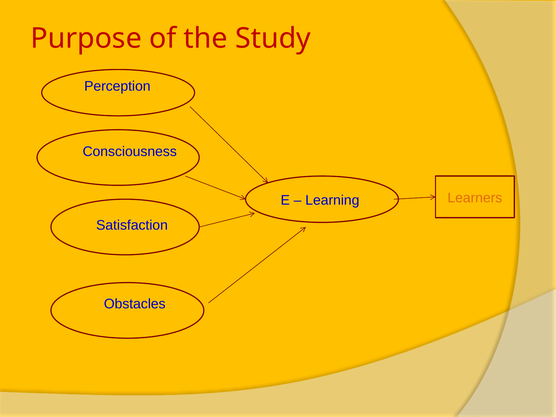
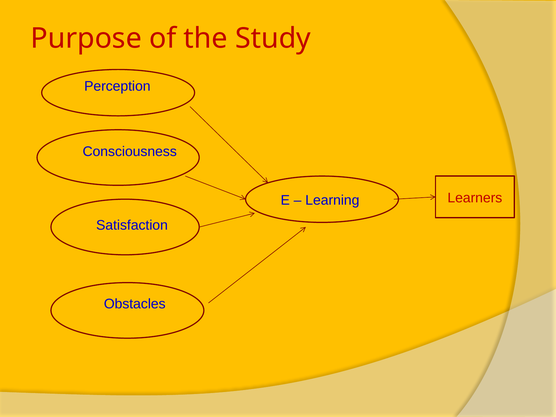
Learners colour: orange -> red (475, 198)
